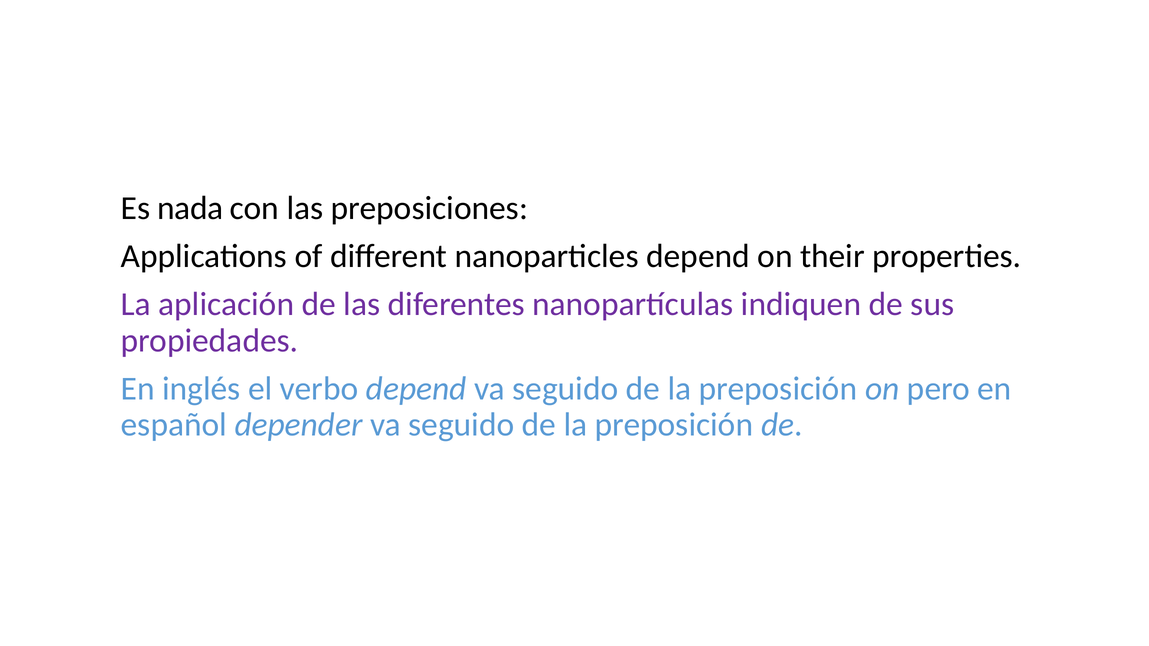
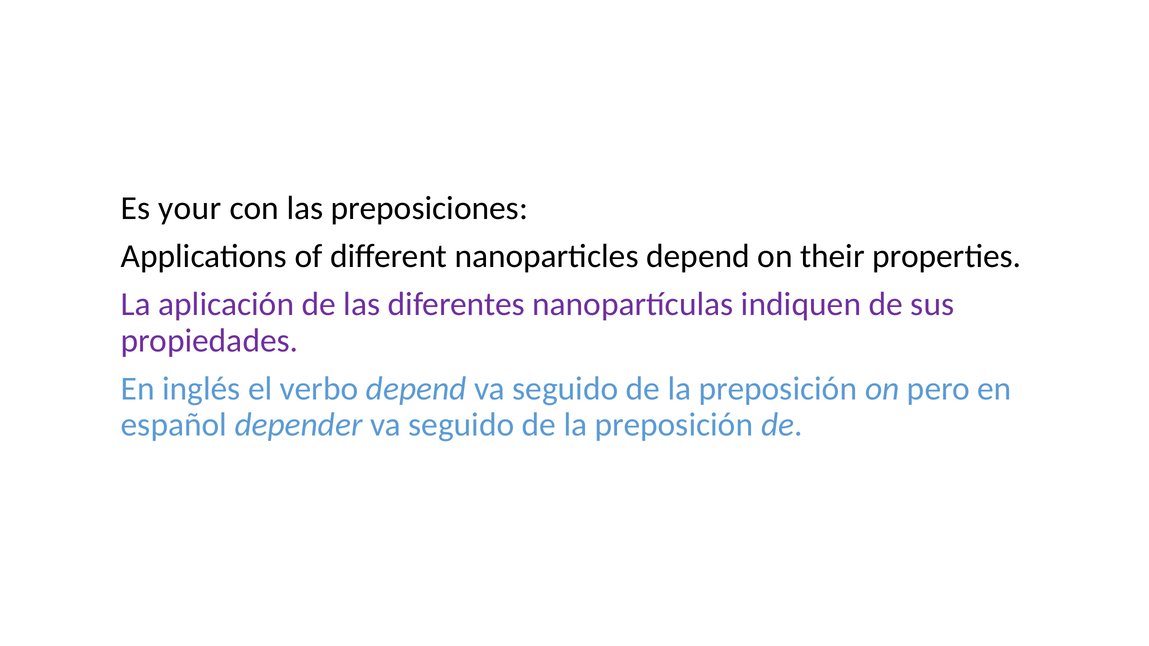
nada: nada -> your (190, 208)
